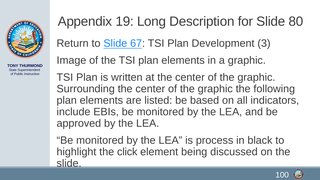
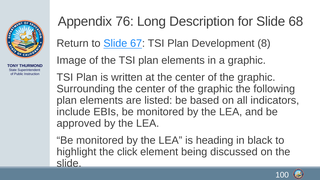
19: 19 -> 76 (125, 22)
80: 80 -> 68 (296, 22)
3: 3 -> 8 (264, 43)
process: process -> heading (215, 140)
